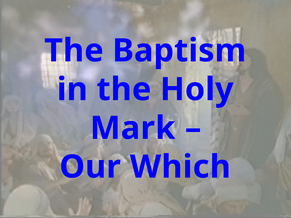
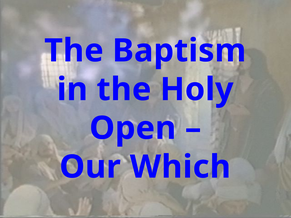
Mark: Mark -> Open (133, 128)
